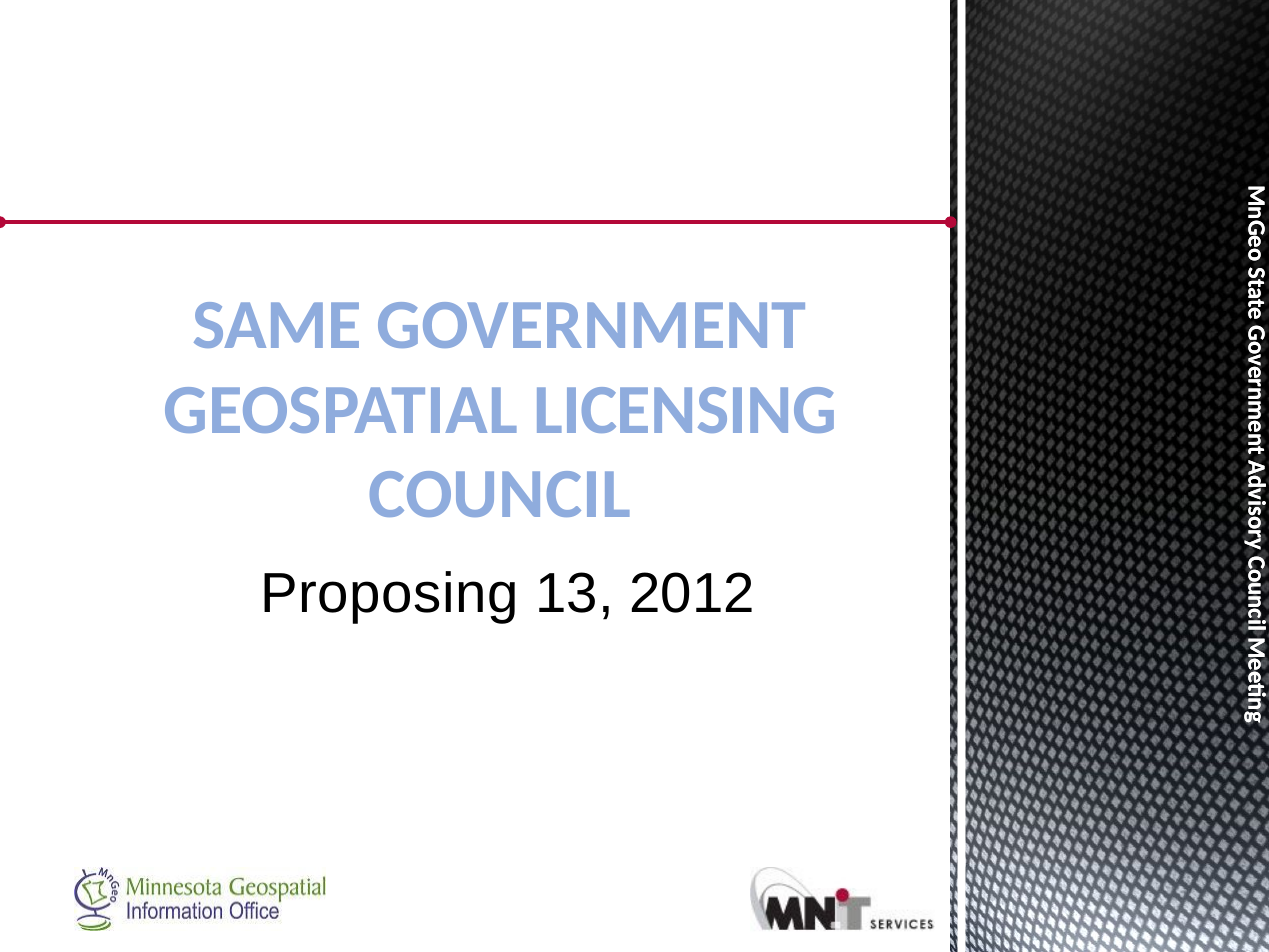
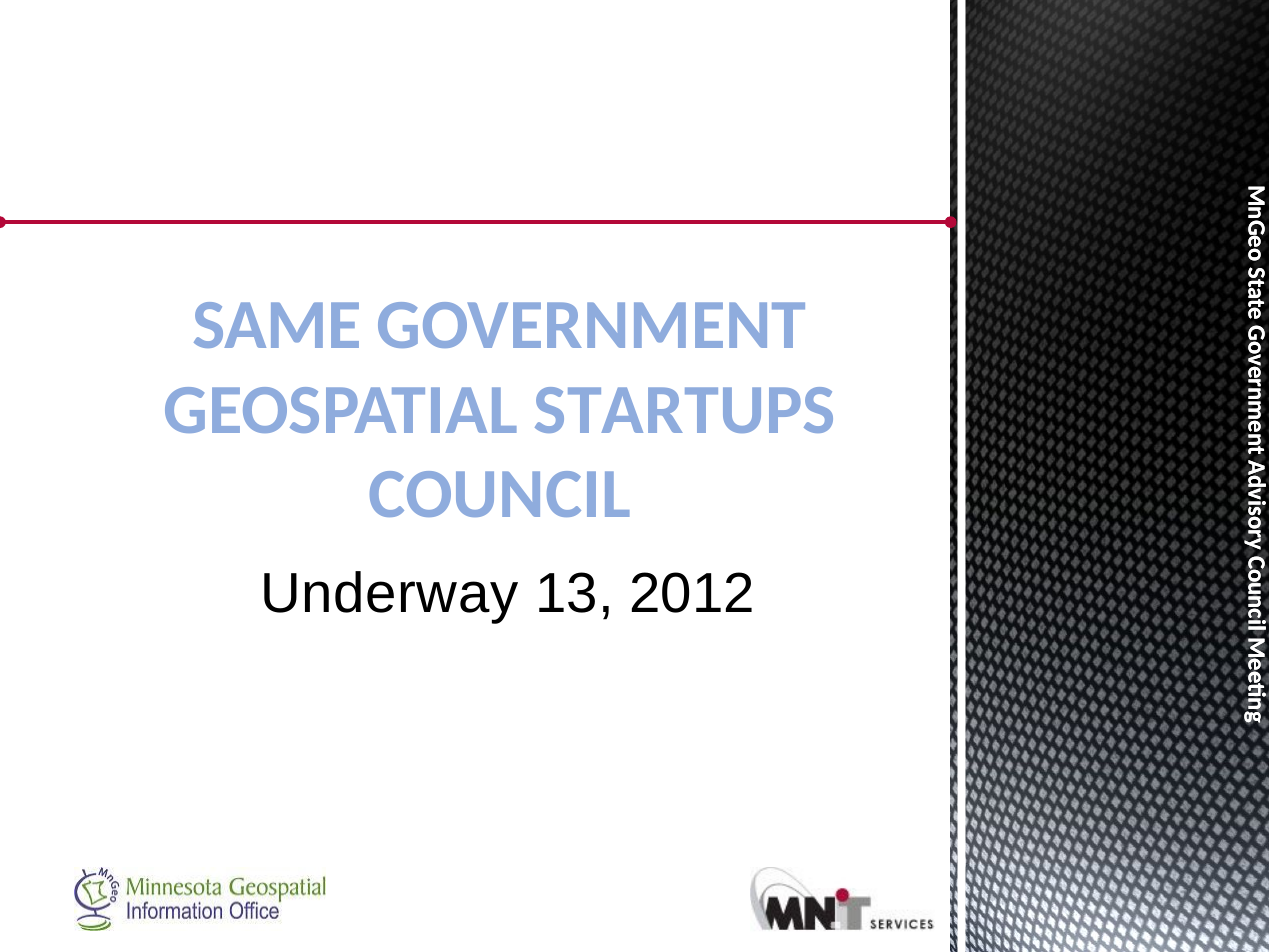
LICENSING: LICENSING -> STARTUPS (685, 410)
Proposing: Proposing -> Underway (389, 594)
